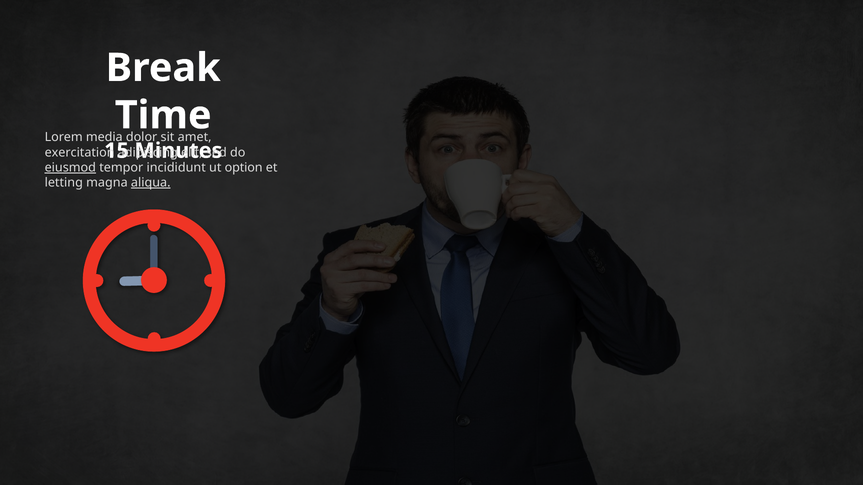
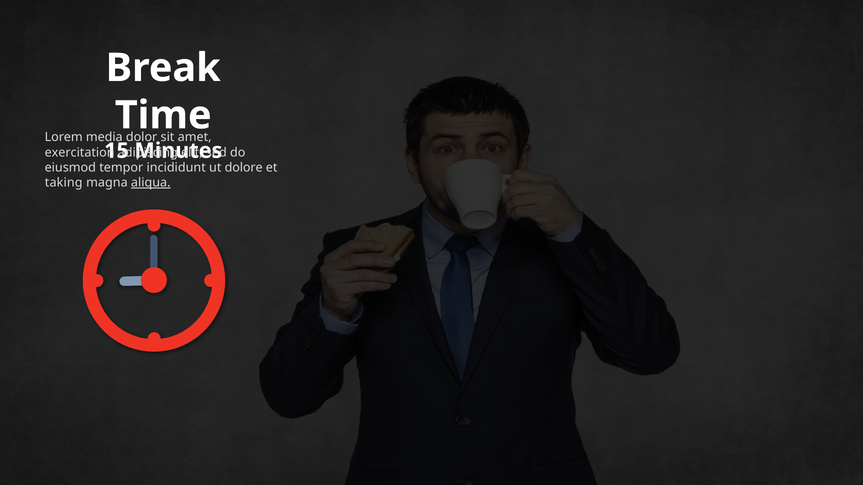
eiusmod underline: present -> none (70, 168)
option: option -> dolore (244, 168)
letting: letting -> taking (64, 183)
